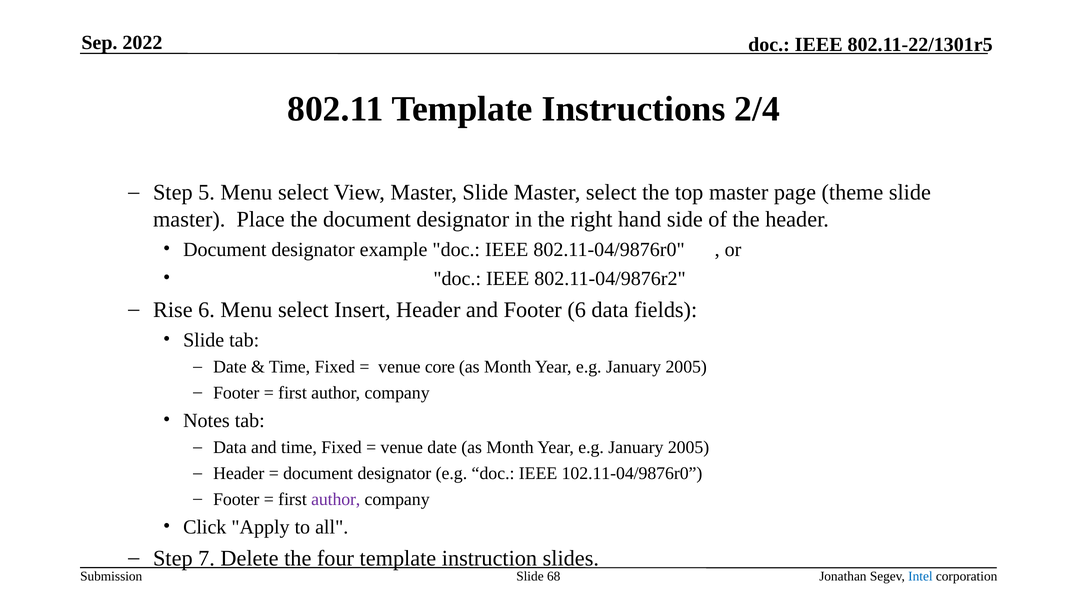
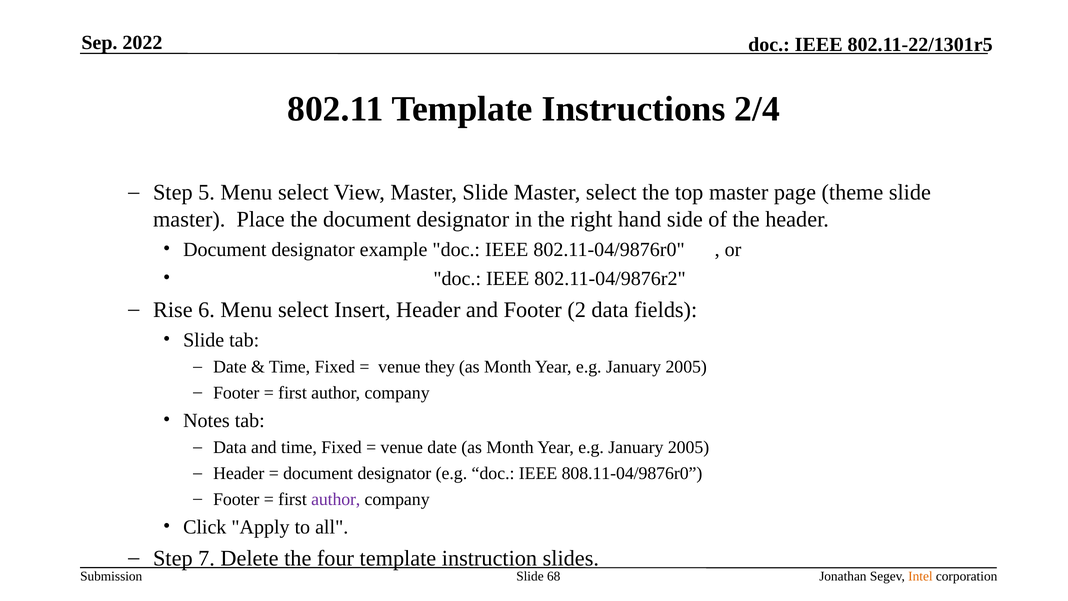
Footer 6: 6 -> 2 (577, 310)
core: core -> they (440, 367)
102.11-04/9876r0: 102.11-04/9876r0 -> 808.11-04/9876r0 (632, 473)
Intel colour: blue -> orange (920, 576)
